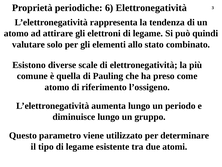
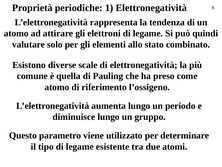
6: 6 -> 1 (109, 8)
